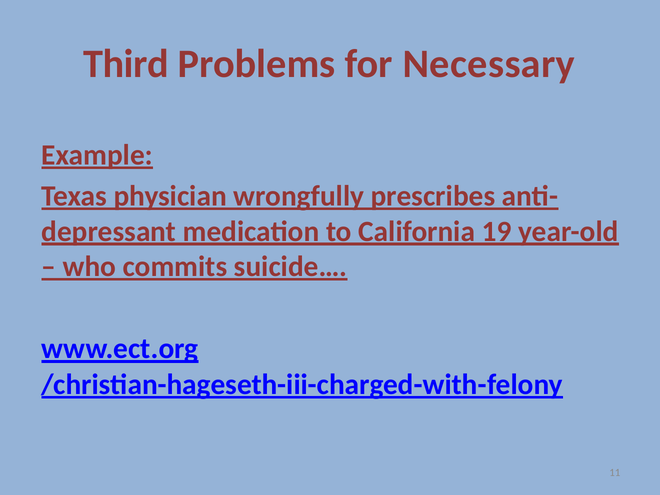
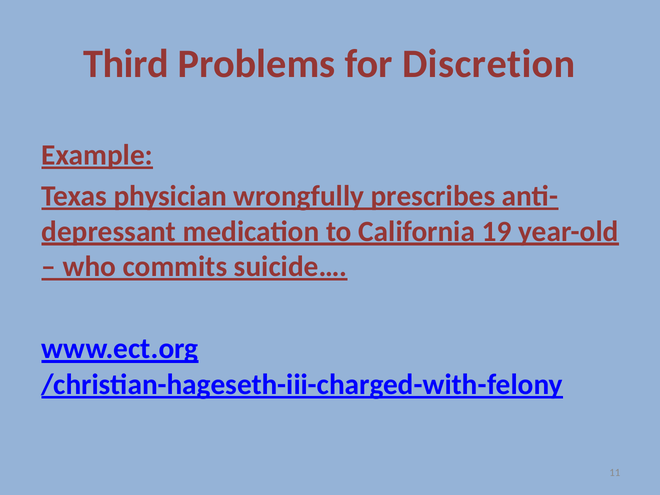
Necessary: Necessary -> Discretion (489, 64)
